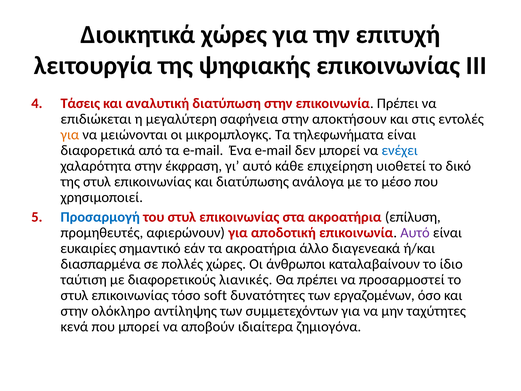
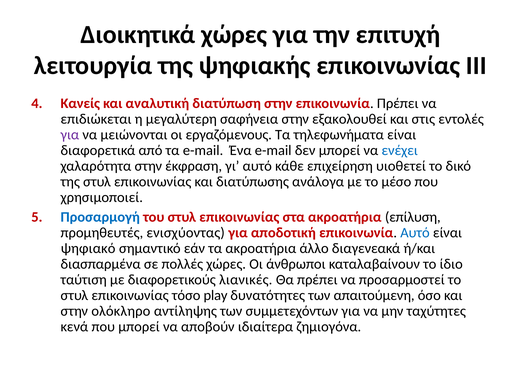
Τάσεις: Τάσεις -> Κανείς (80, 103)
αποκτήσουν: αποκτήσουν -> εξακολουθεί (349, 119)
για colour: orange -> purple (70, 135)
μικρομπλογκς: μικρομπλογκς -> εργαζόμενους (229, 135)
αφιερώνουν: αφιερώνουν -> ενισχύοντας (186, 233)
Αυτό colour: purple -> blue (415, 233)
ευκαιρίες: ευκαιρίες -> ψηφιακό (88, 248)
soft: soft -> play (216, 295)
εργαζομένων: εργαζομένων -> απαιτούμενη (374, 295)
